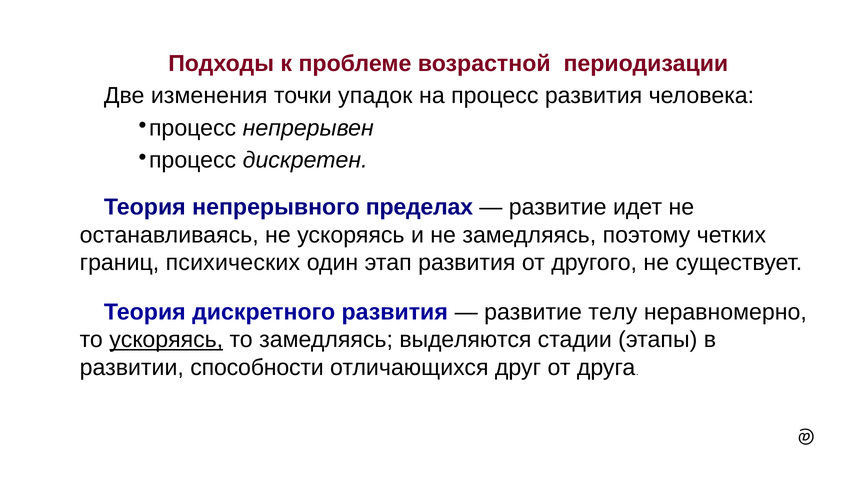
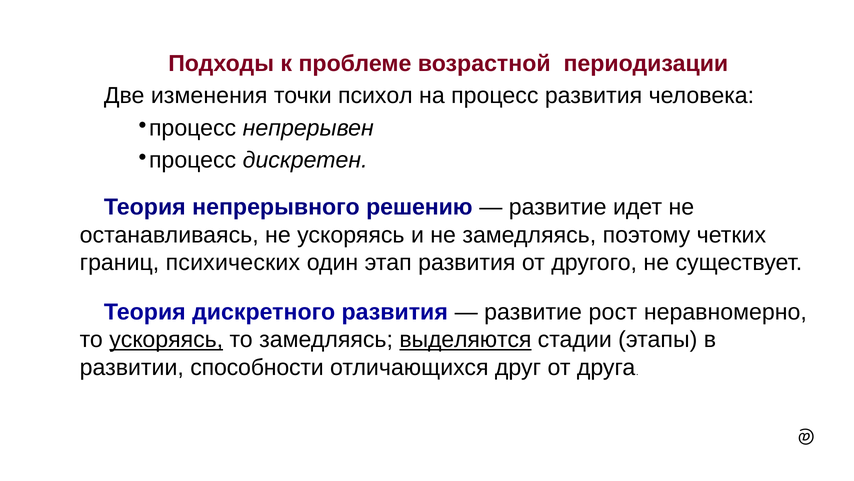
упадок: упадок -> психол (375, 96)
пределах: пределах -> решению (419, 207)
телу: телу -> рост (613, 312)
выделяются underline: none -> present (465, 339)
